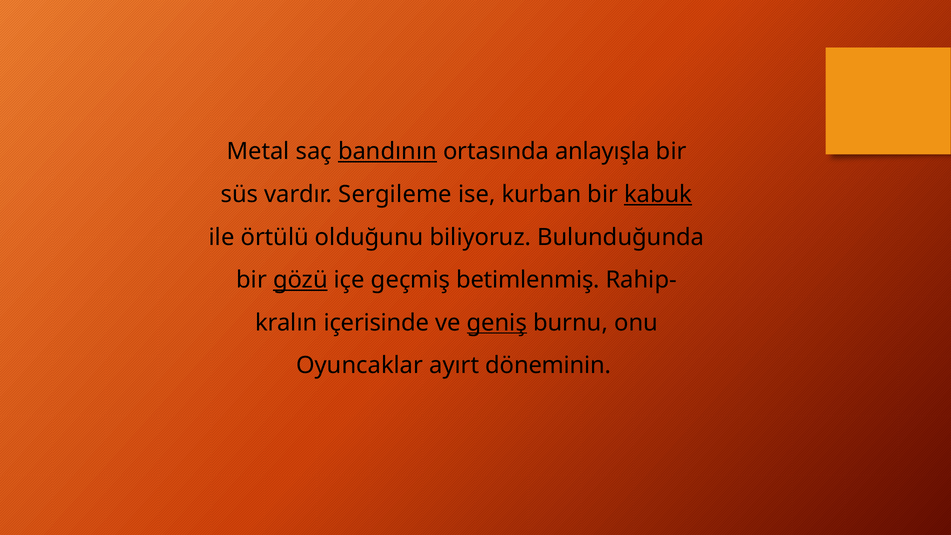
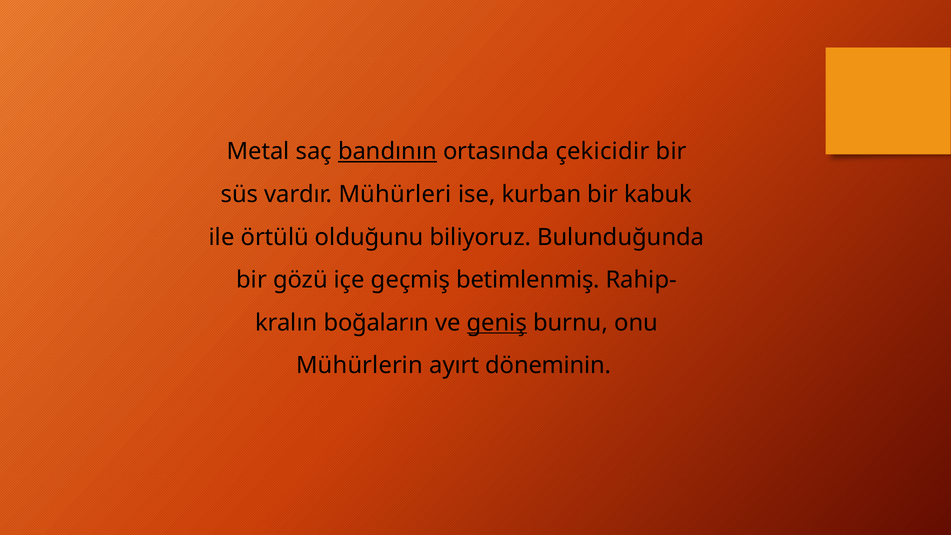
anlayışla: anlayışla -> çekicidir (602, 152)
Sergileme: Sergileme -> Mühürleri (395, 194)
kabuk underline: present -> none (658, 194)
gözü underline: present -> none (300, 280)
içerisinde: içerisinde -> boğaların (376, 323)
Oyuncaklar: Oyuncaklar -> Mühürlerin (360, 366)
